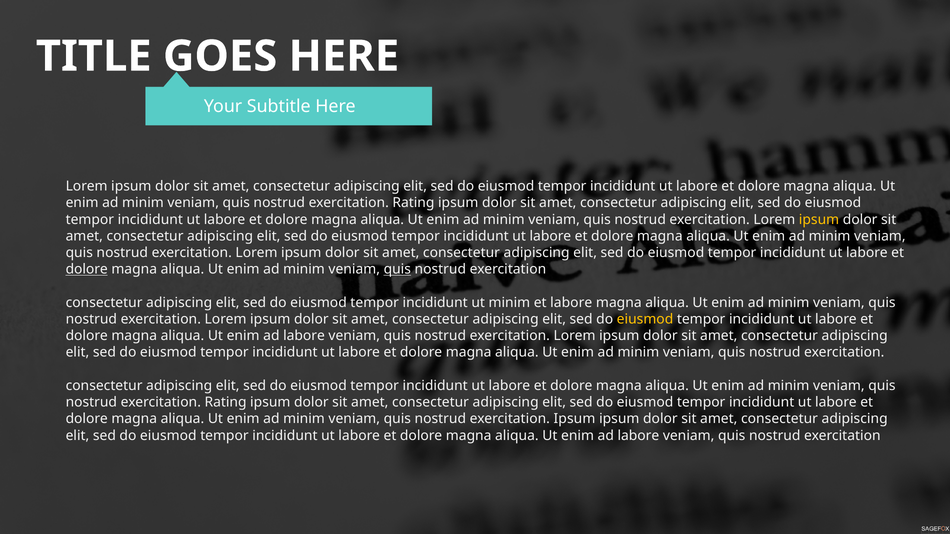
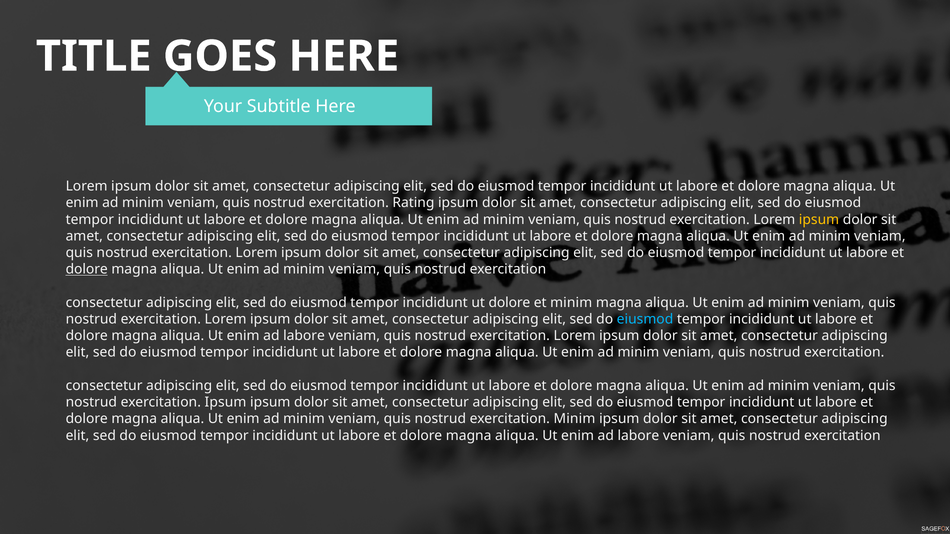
quis underline: present -> none (397, 269)
ut minim: minim -> dolore (509, 303)
et labore: labore -> minim (571, 303)
eiusmod colour: yellow -> light blue (645, 319)
Rating: Rating -> Ipsum (225, 403)
exercitation Ipsum: Ipsum -> Minim (574, 419)
